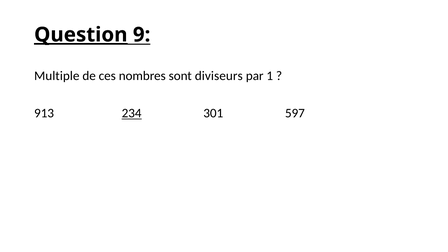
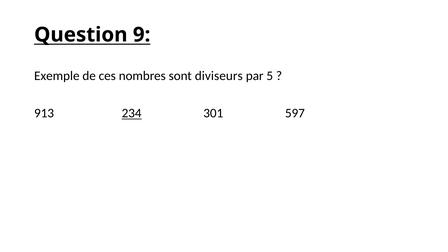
Question underline: present -> none (81, 35)
Multiple: Multiple -> Exemple (57, 76)
1: 1 -> 5 (270, 76)
